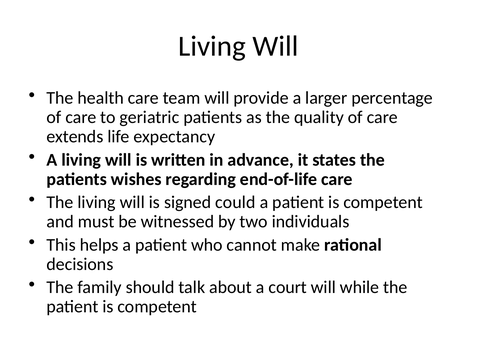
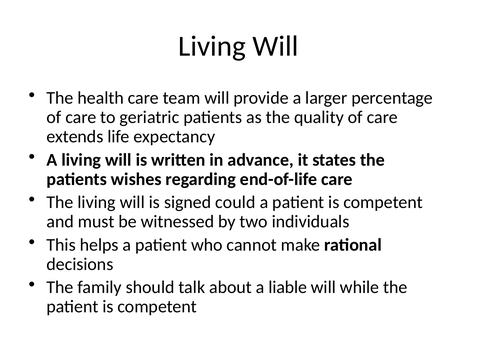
court: court -> liable (288, 287)
